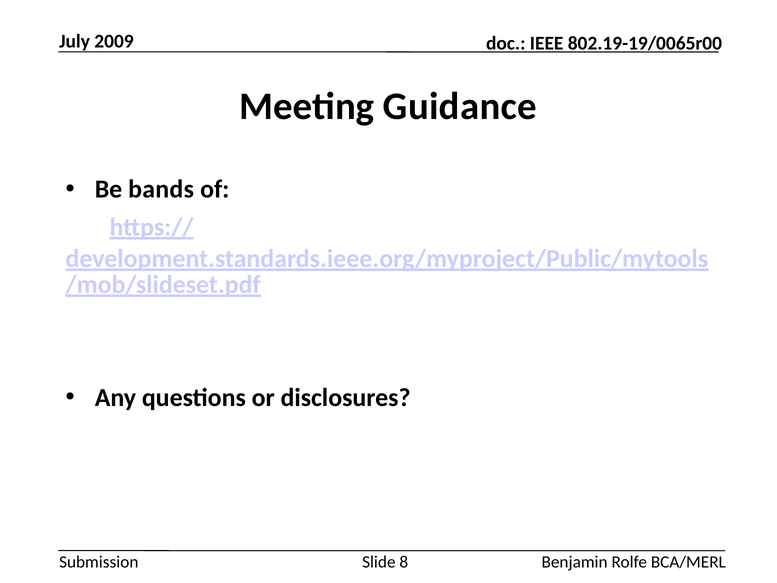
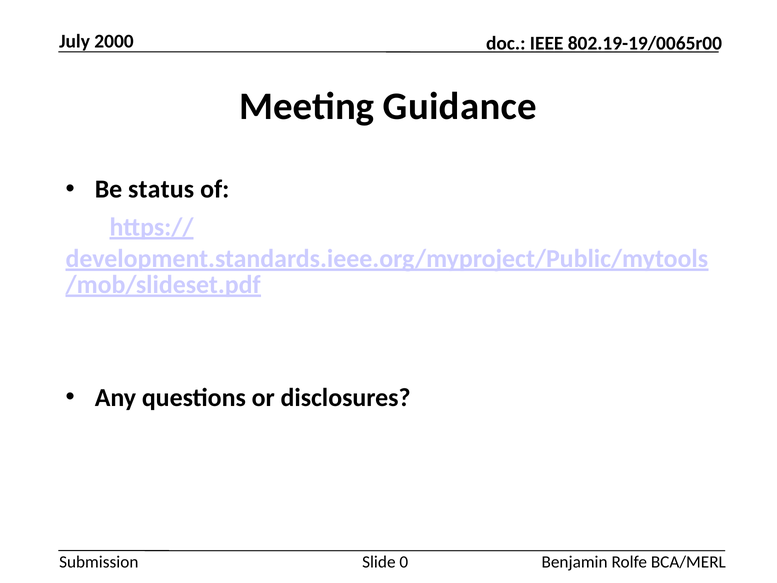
2009: 2009 -> 2000 (114, 41)
bands: bands -> status (161, 189)
8: 8 -> 0 (404, 562)
